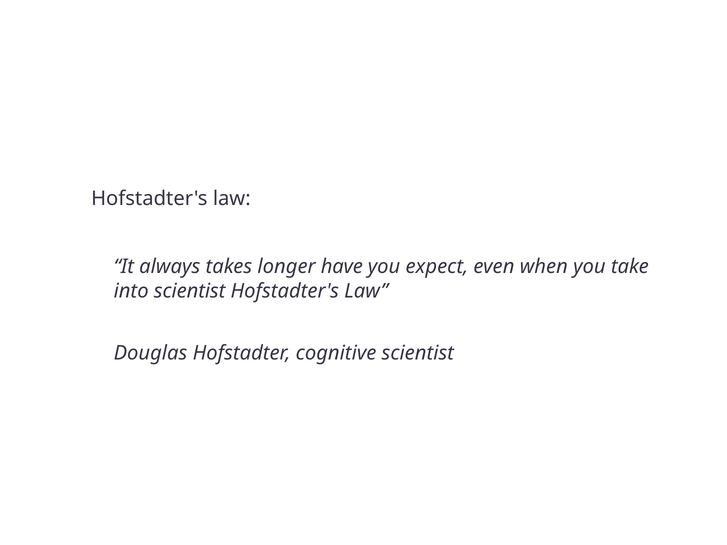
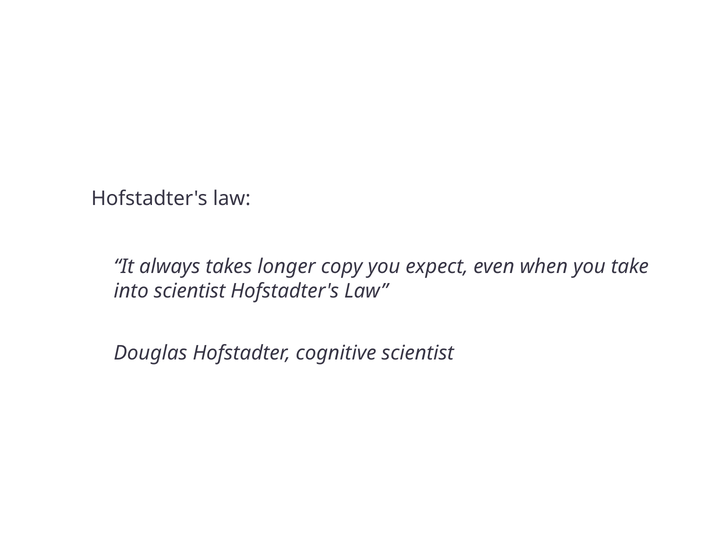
have: have -> copy (342, 267)
